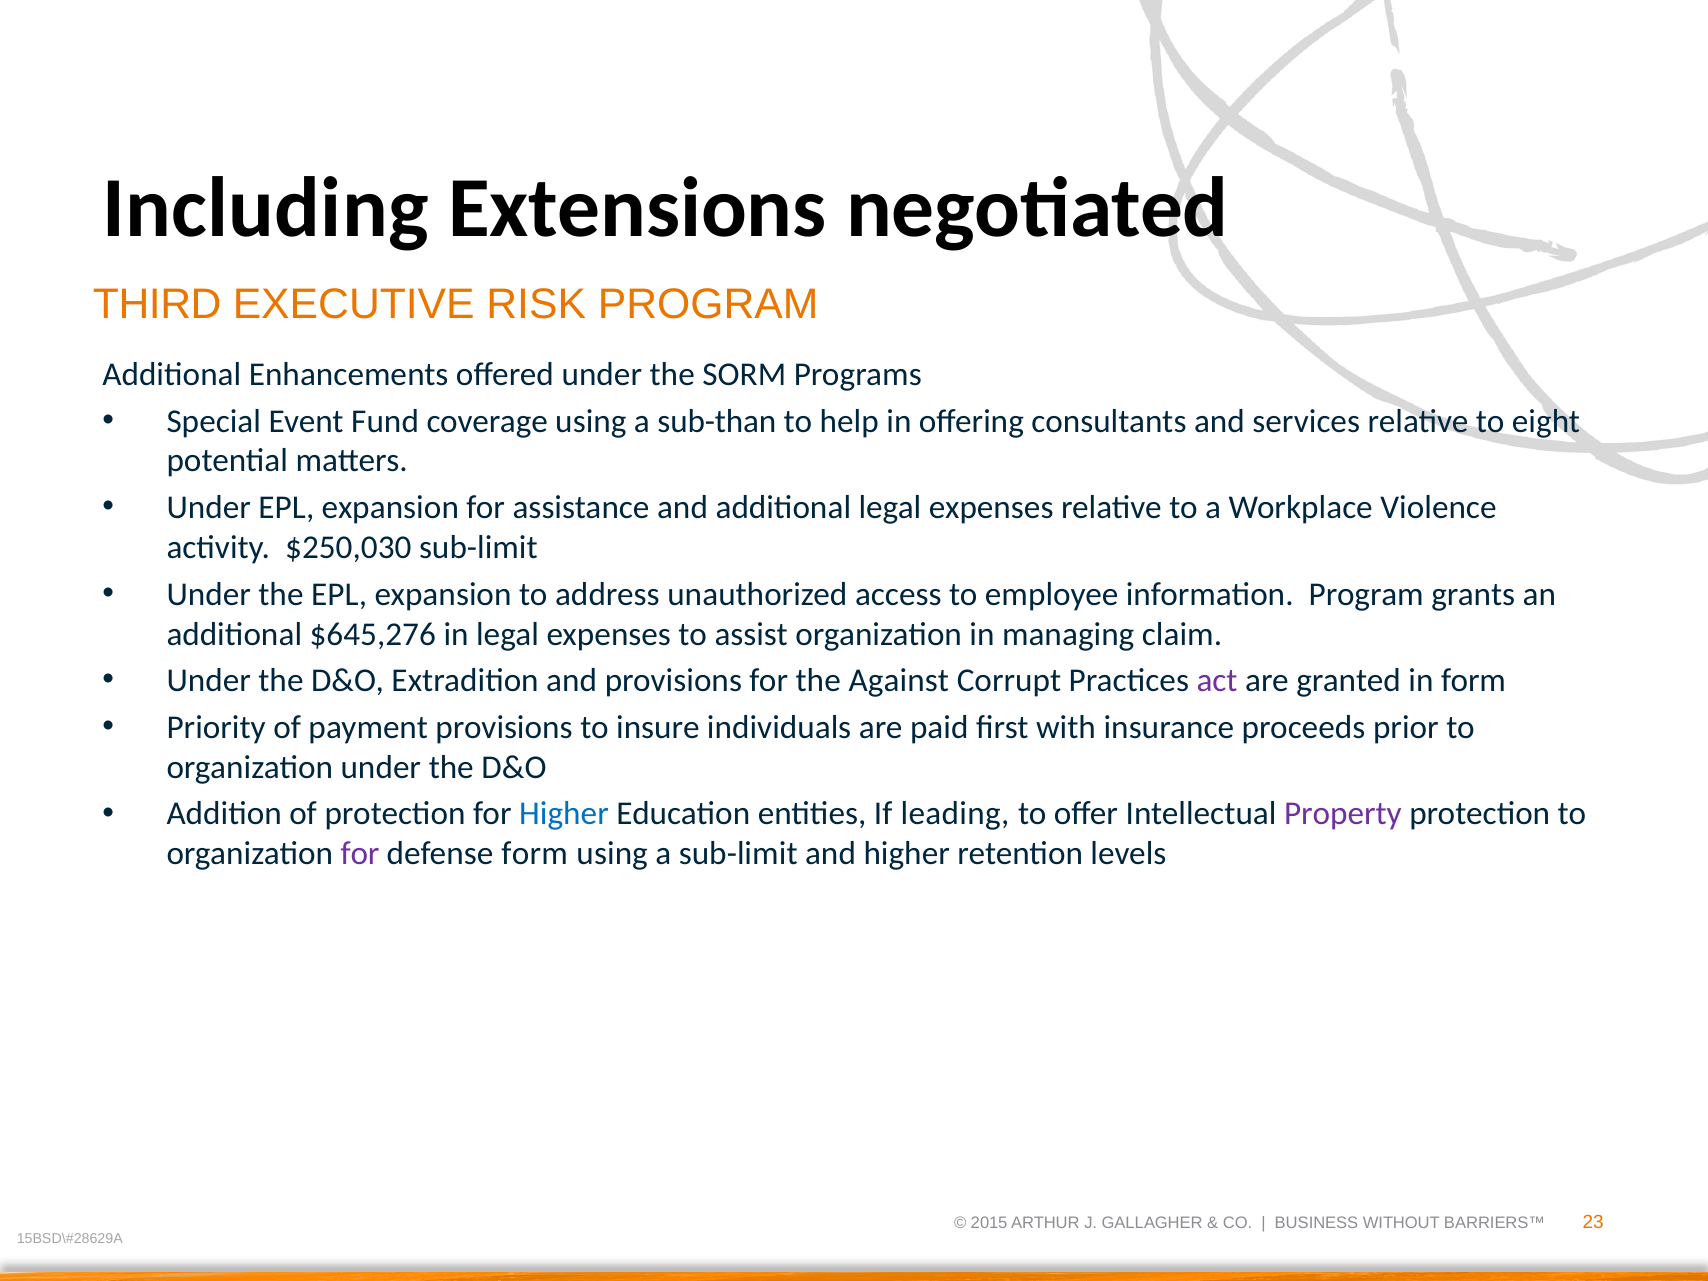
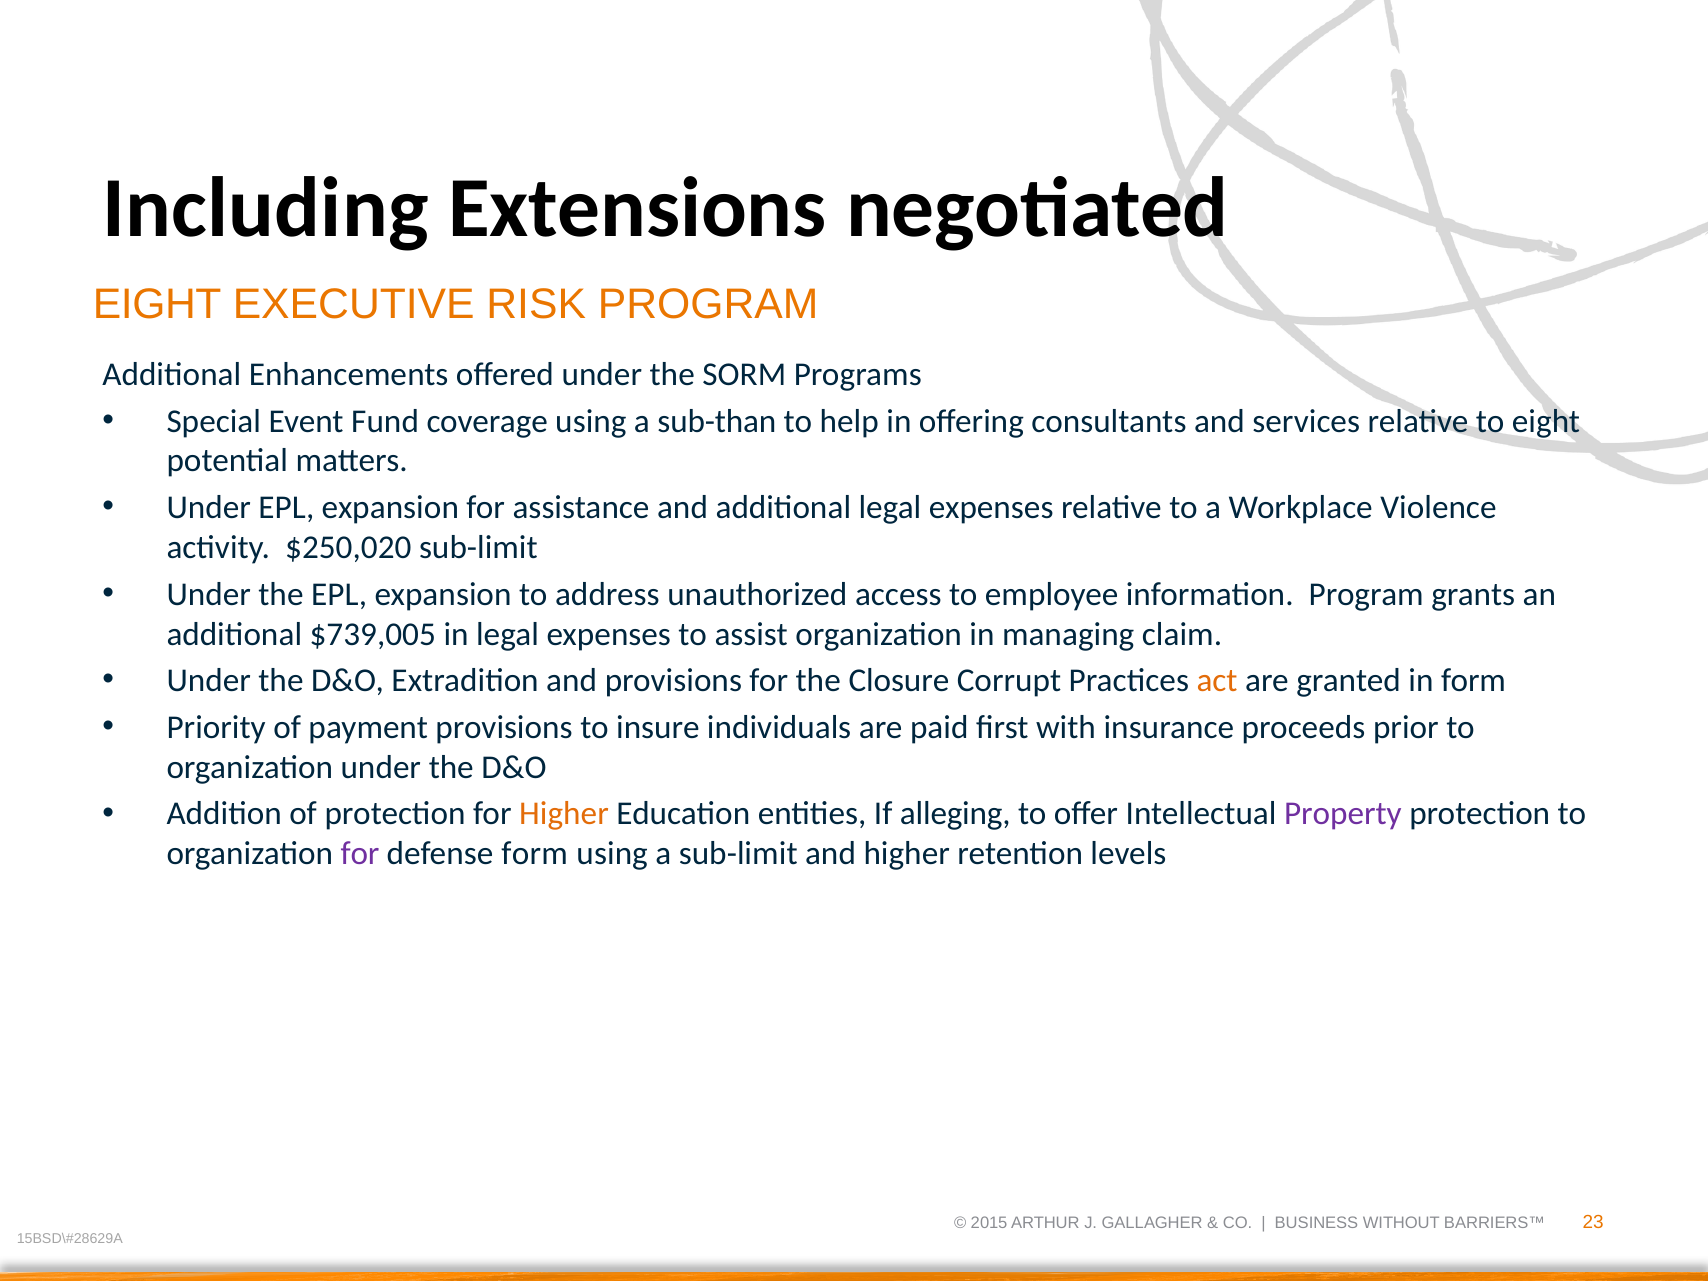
THIRD: THIRD -> EIGHT (157, 305)
$250,030: $250,030 -> $250,020 (348, 548)
$645,276: $645,276 -> $739,005 (373, 634)
Against: Against -> Closure (899, 681)
act colour: purple -> orange (1217, 681)
Higher colour: blue -> orange (564, 814)
leading: leading -> alleging (955, 814)
